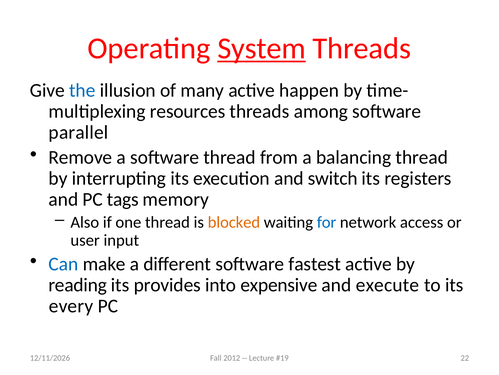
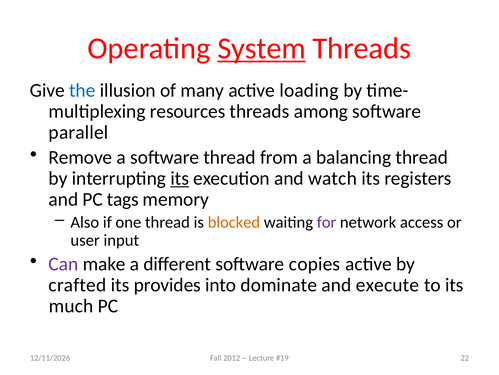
happen: happen -> loading (309, 90)
its underline: none -> present (180, 178)
switch: switch -> watch (332, 178)
for colour: blue -> purple (327, 222)
Can colour: blue -> purple (64, 264)
fastest: fastest -> copies (315, 264)
reading: reading -> crafted (77, 284)
expensive: expensive -> dominate (279, 284)
every: every -> much (71, 305)
